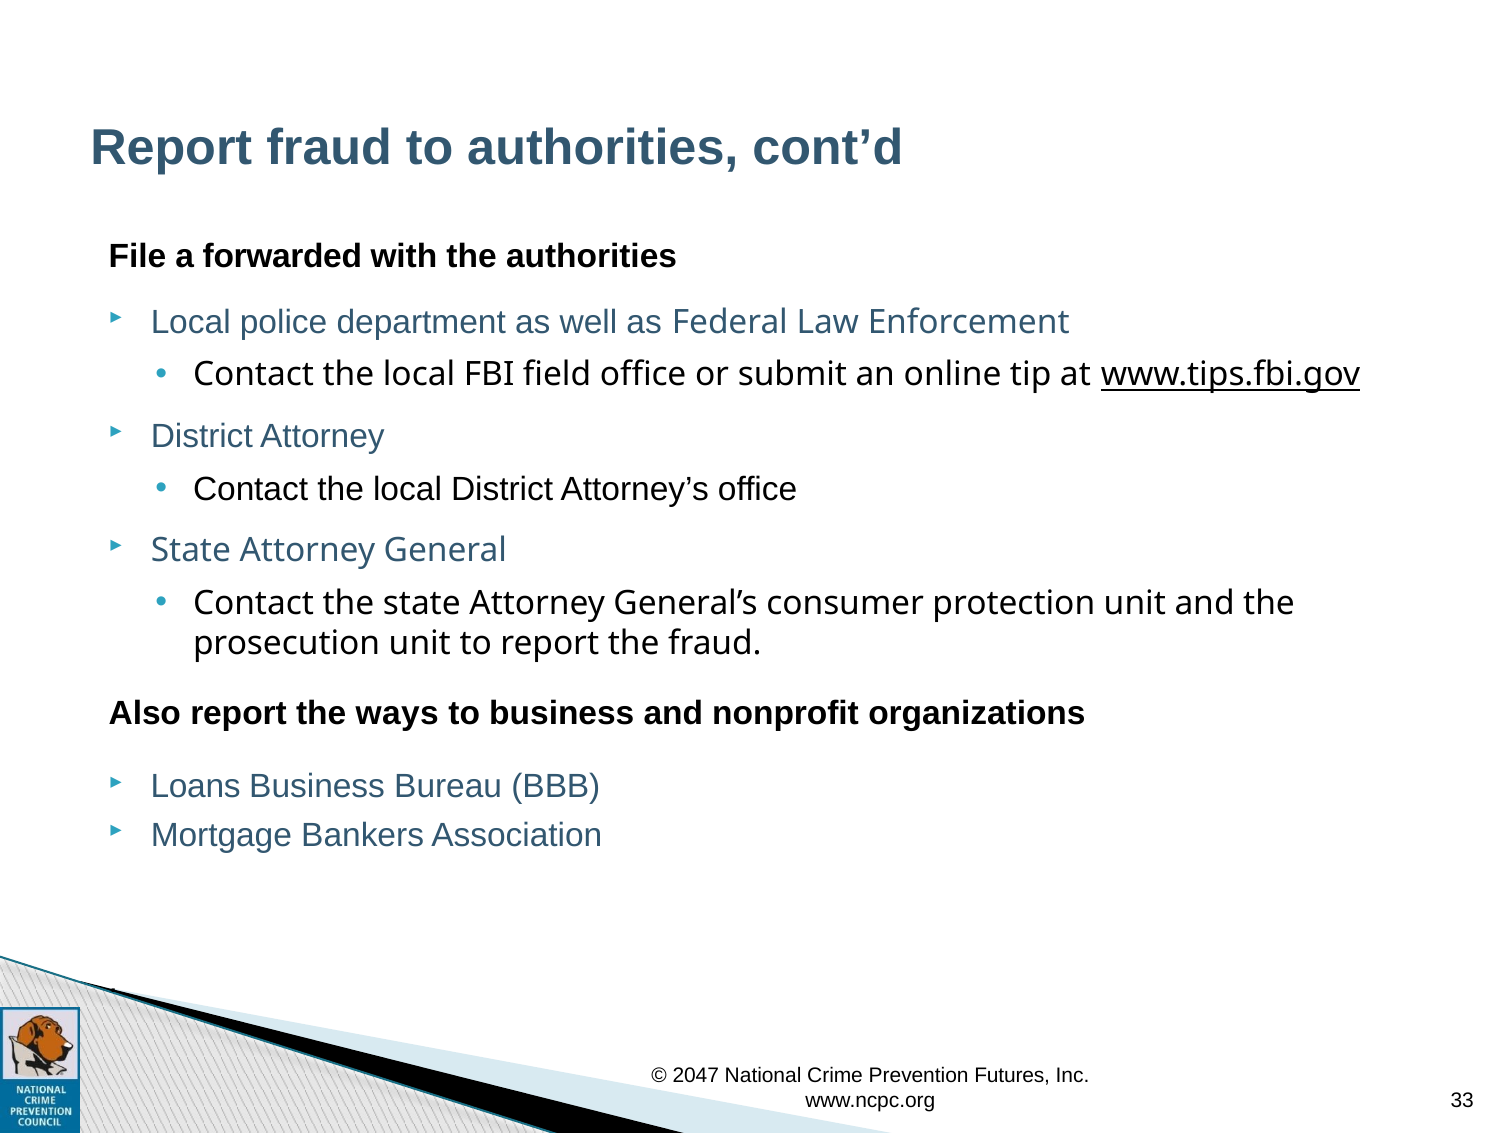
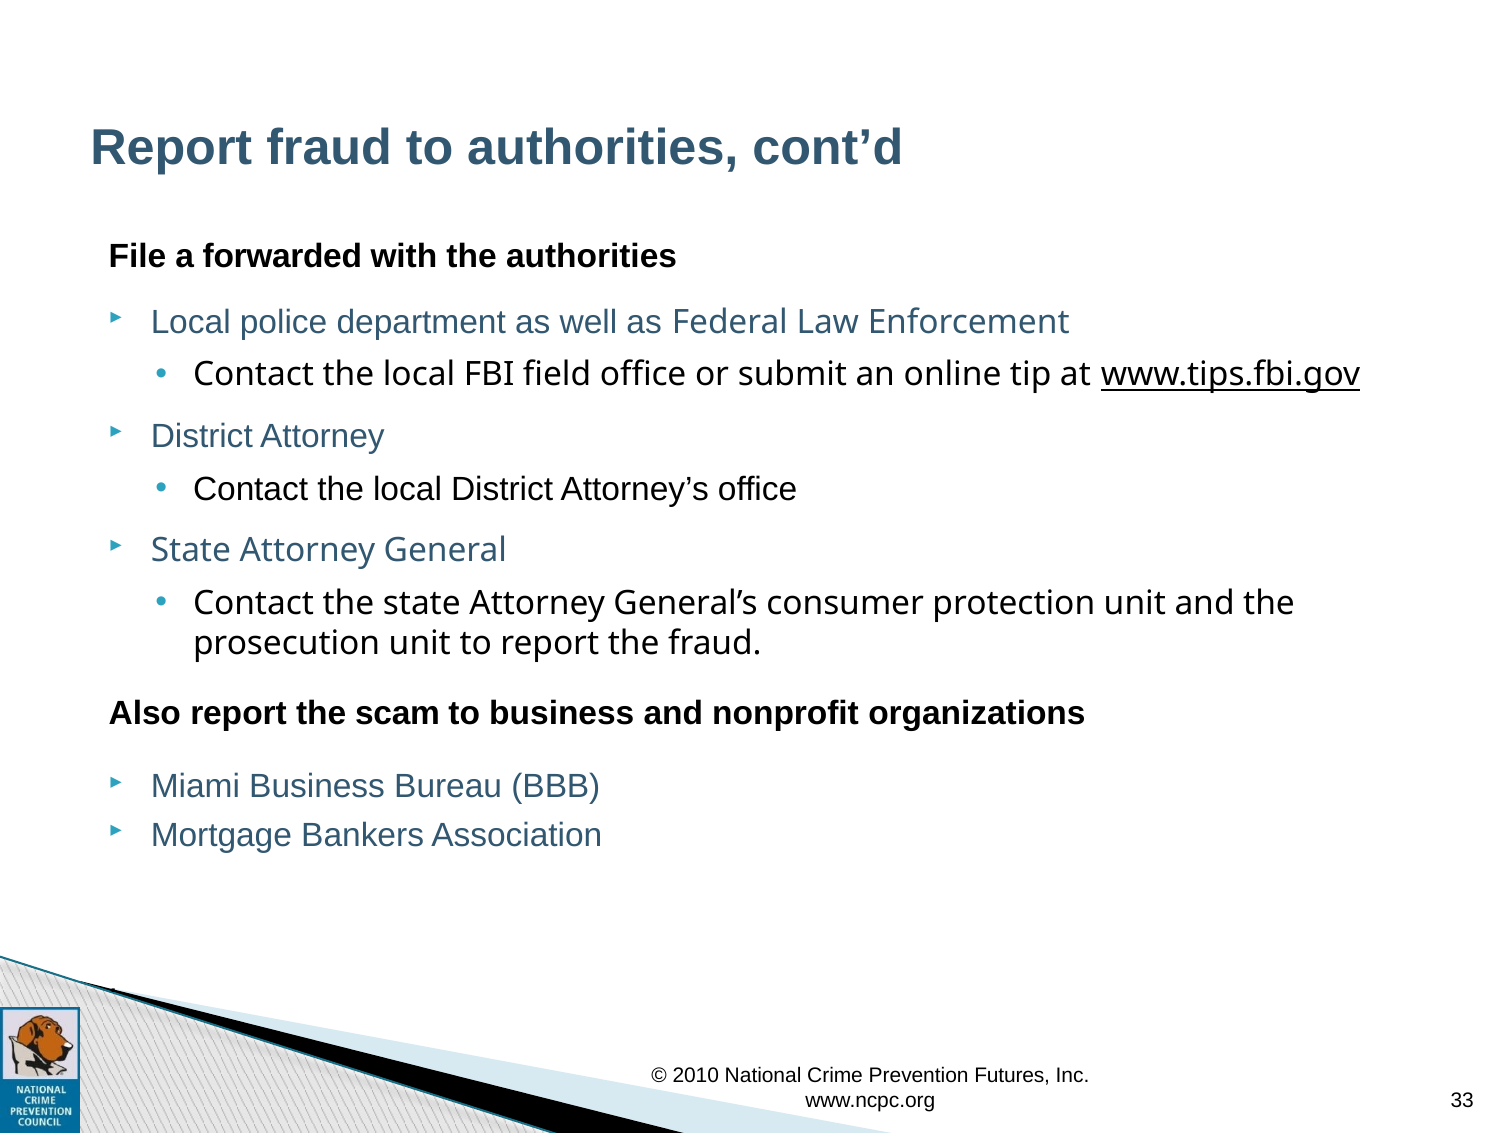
ways: ways -> scam (398, 713)
Loans: Loans -> Miami (195, 787)
2047: 2047 -> 2010 (696, 1075)
